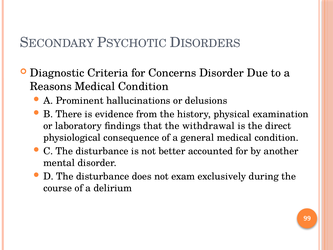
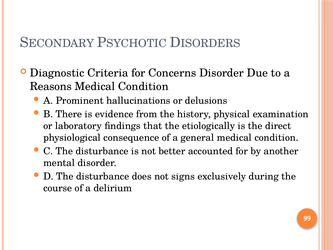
withdrawal: withdrawal -> etiologically (209, 126)
exam: exam -> signs (183, 176)
